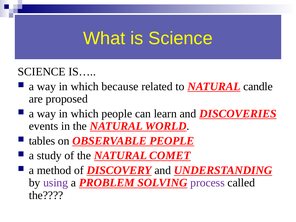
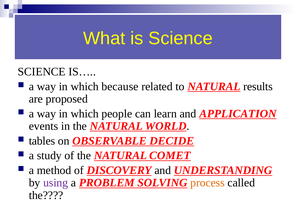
candle: candle -> results (258, 87)
DISCOVERIES: DISCOVERIES -> APPLICATION (238, 114)
OBSERVABLE PEOPLE: PEOPLE -> DECIDE (172, 141)
process colour: purple -> orange (208, 183)
